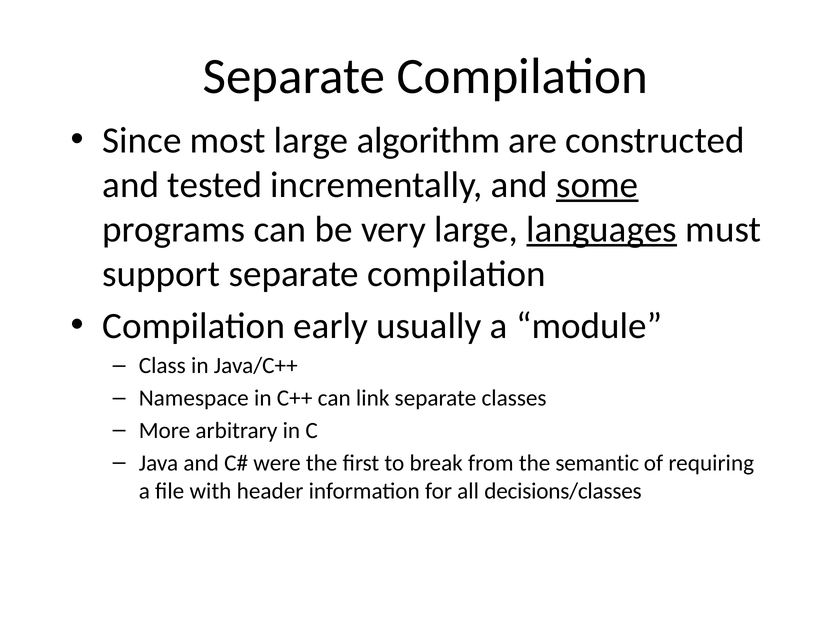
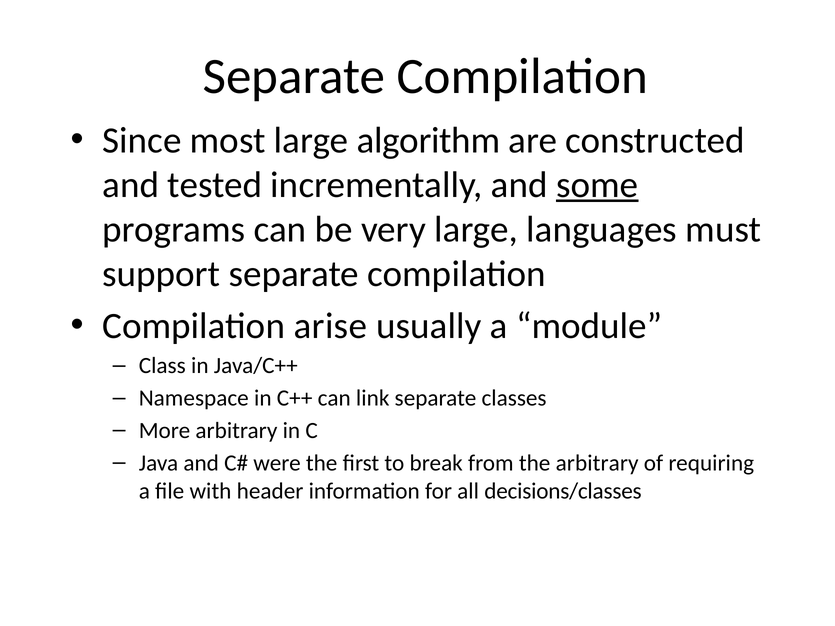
languages underline: present -> none (602, 229)
early: early -> arise (330, 326)
the semantic: semantic -> arbitrary (597, 463)
